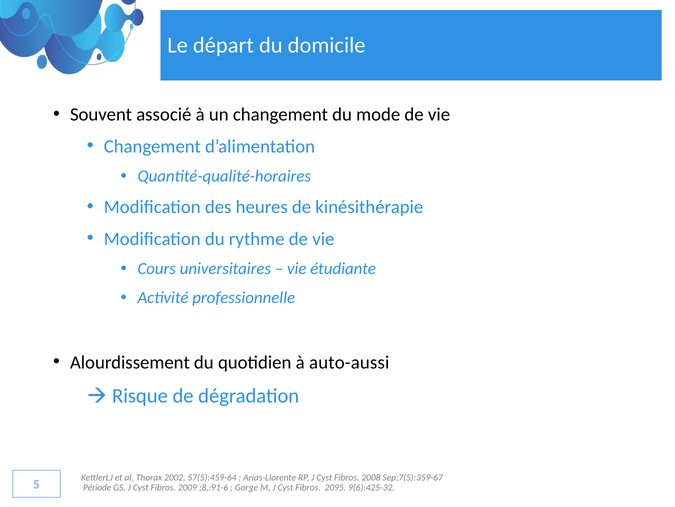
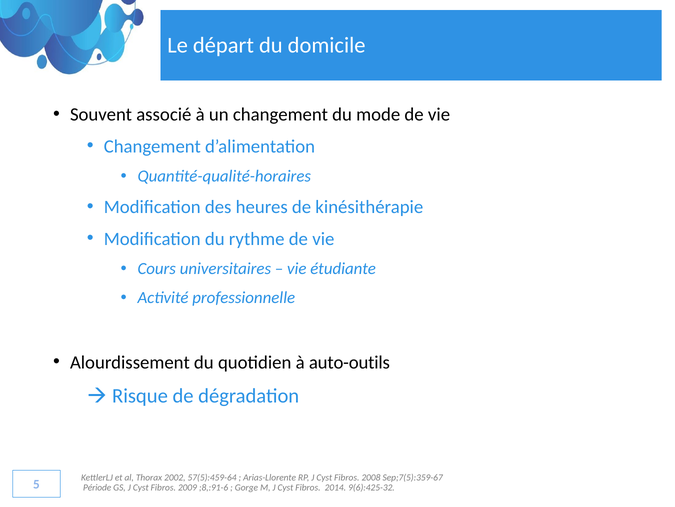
auto-aussi: auto-aussi -> auto-outils (349, 362)
2095: 2095 -> 2014 (335, 487)
